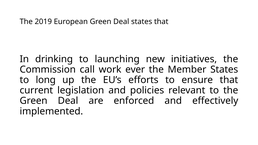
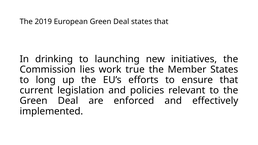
call: call -> lies (87, 70)
ever: ever -> true (135, 70)
